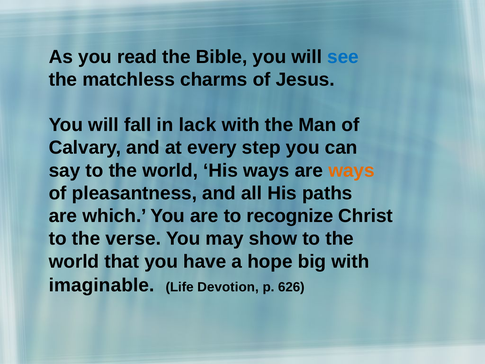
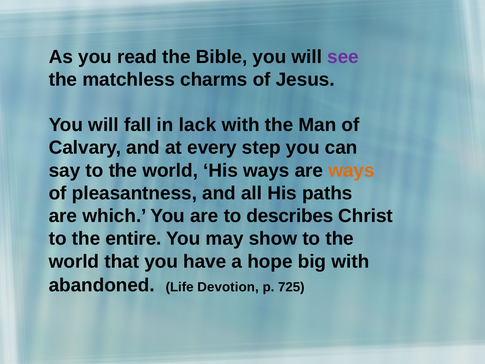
see colour: blue -> purple (343, 57)
recognize: recognize -> describes (290, 216)
verse: verse -> entire (133, 239)
imaginable: imaginable -> abandoned (102, 285)
626: 626 -> 725 (291, 287)
